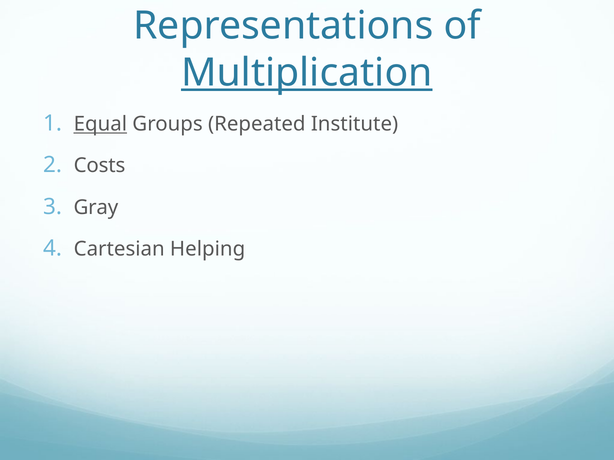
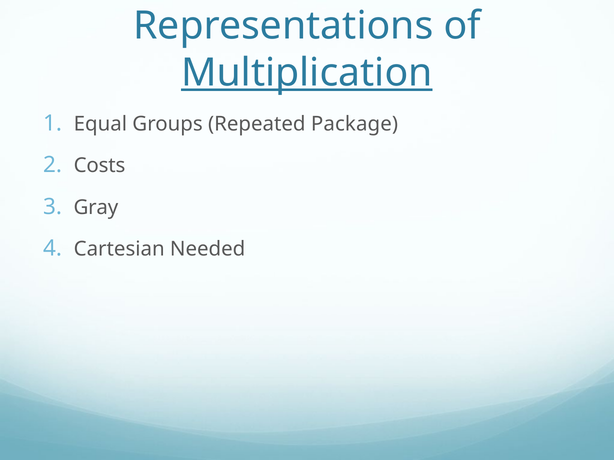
Equal underline: present -> none (100, 124)
Institute: Institute -> Package (355, 124)
Helping: Helping -> Needed (208, 249)
